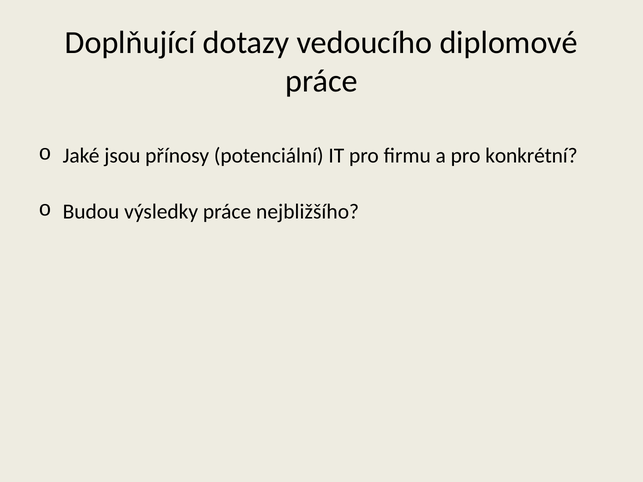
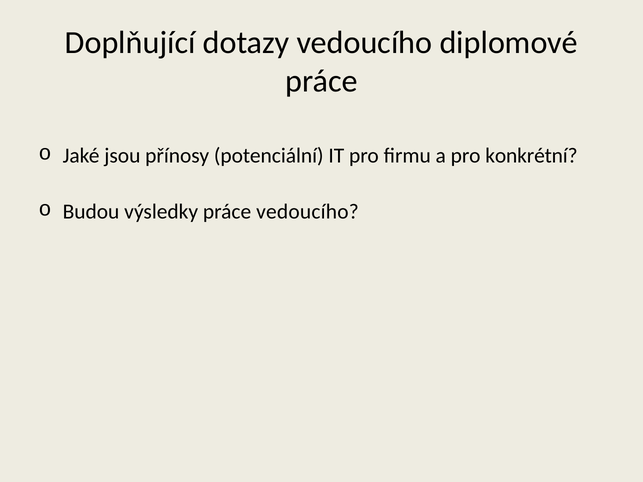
práce nejbližšího: nejbližšího -> vedoucího (307, 212)
